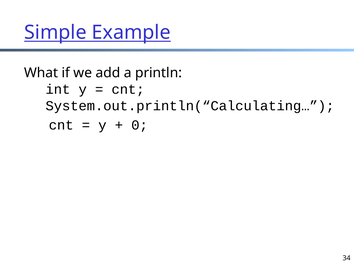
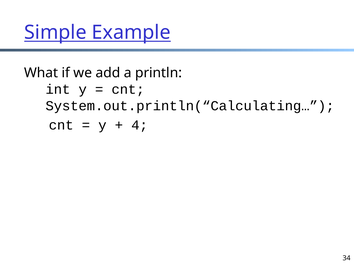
0: 0 -> 4 (140, 125)
